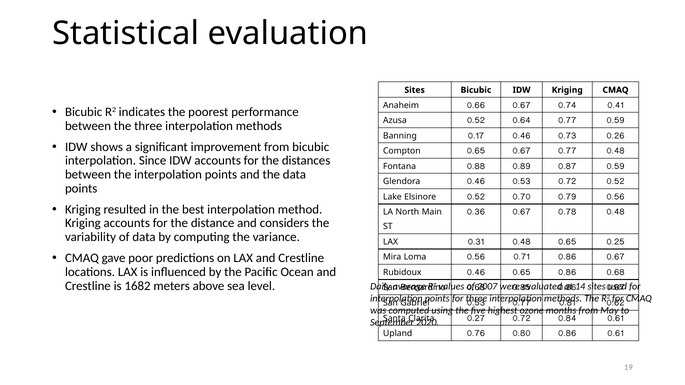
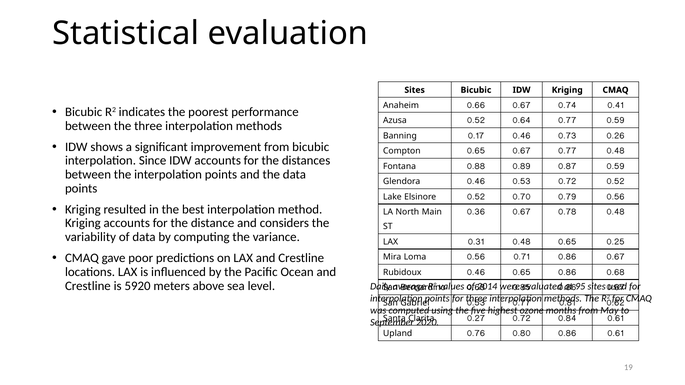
1682: 1682 -> 5920 (138, 286)
2007: 2007 -> 2014 (487, 287)
14: 14 -> 95 (580, 287)
